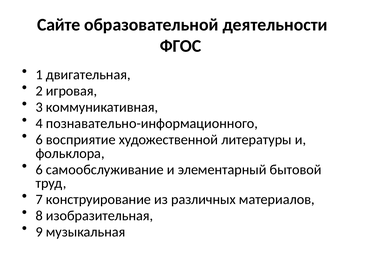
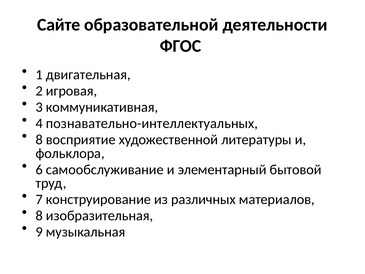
познавательно-информационного: познавательно-информационного -> познавательно-интеллектуальных (152, 123)
6: 6 -> 8 (39, 140)
